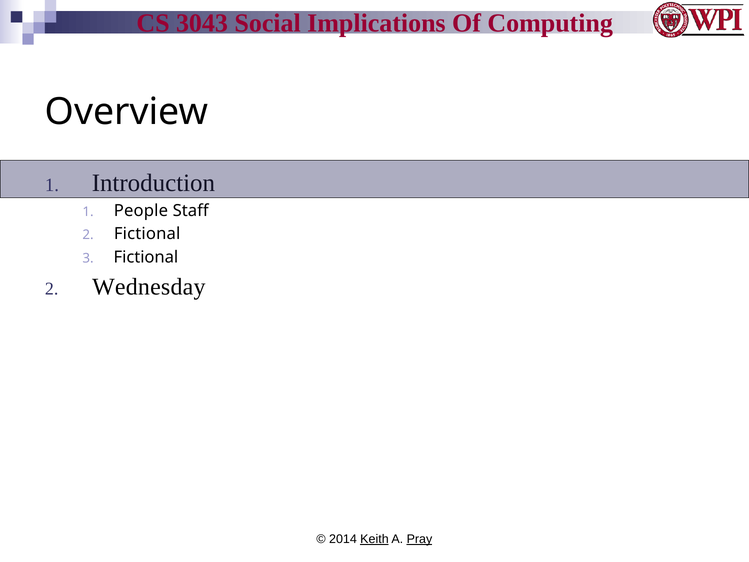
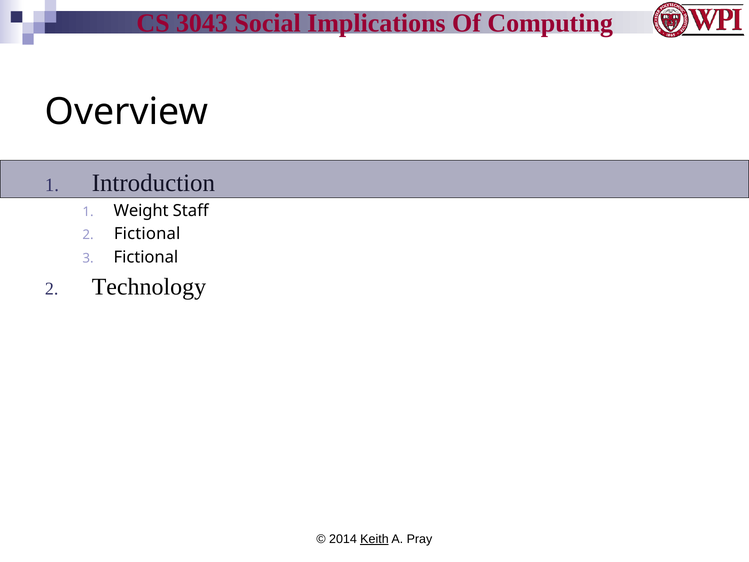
People: People -> Weight (141, 210)
Wednesday: Wednesday -> Technology (149, 287)
Pray underline: present -> none (419, 539)
